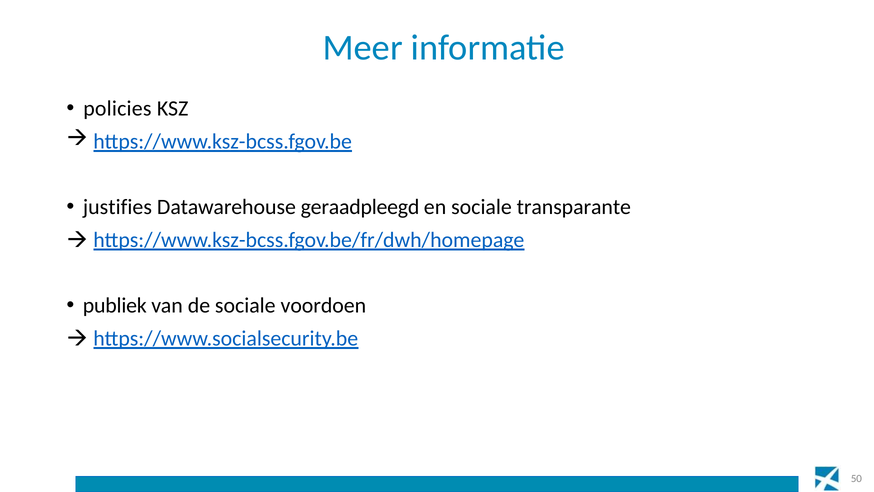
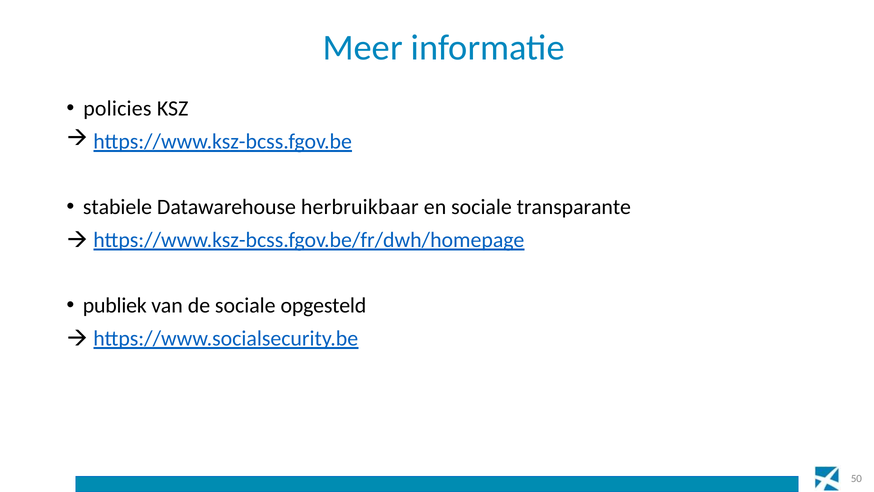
justifies: justifies -> stabiele (117, 207)
geraadpleegd: geraadpleegd -> herbruikbaar (360, 207)
voordoen: voordoen -> opgesteld (323, 305)
